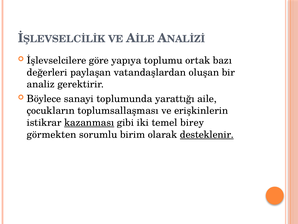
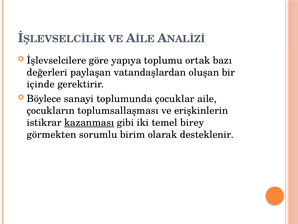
analiz: analiz -> içinde (41, 84)
yarattığı: yarattığı -> çocuklar (175, 99)
desteklenir underline: present -> none (207, 134)
